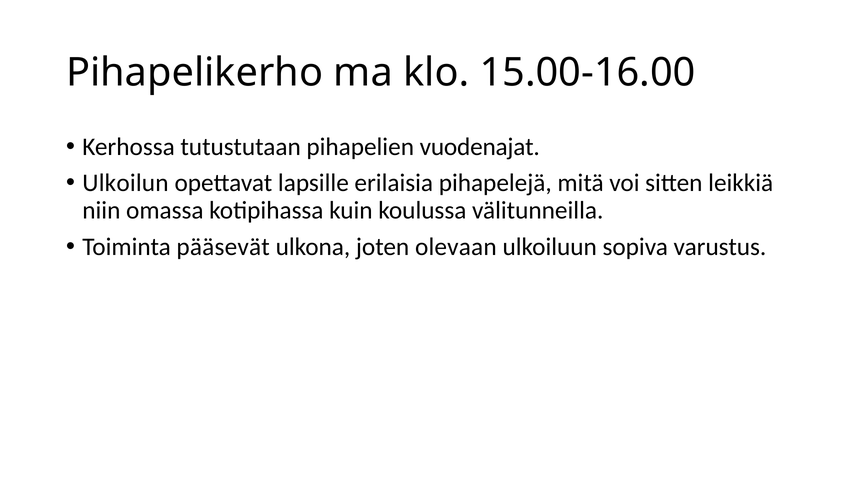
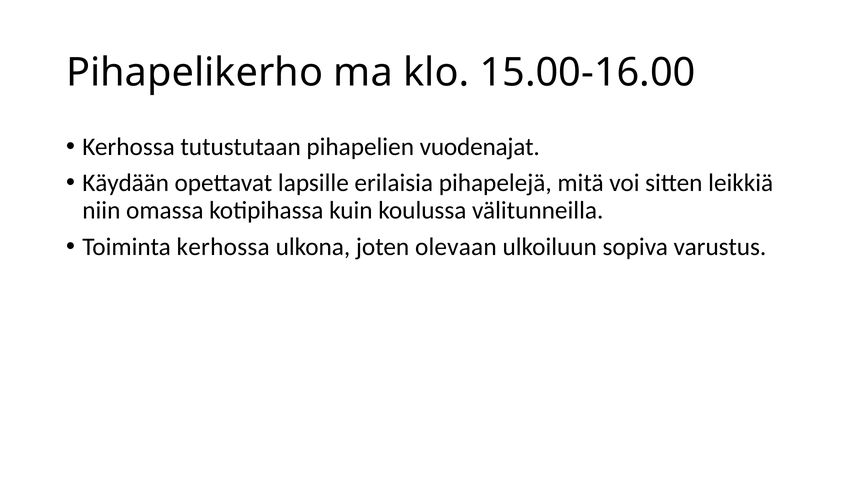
Ulkoilun: Ulkoilun -> Käydään (126, 183)
Toiminta pääsevät: pääsevät -> kerhossa (223, 247)
